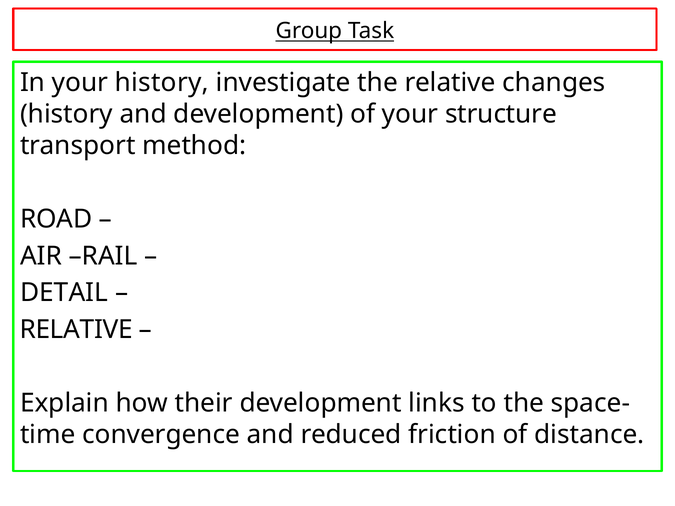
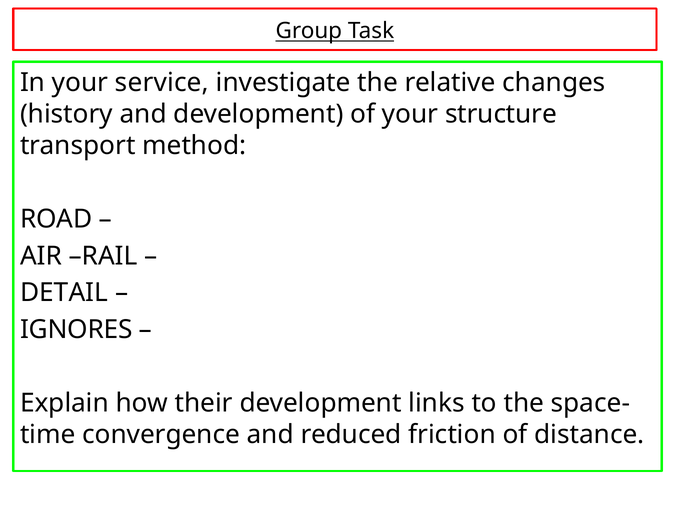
your history: history -> service (162, 83)
RELATIVE: RELATIVE -> IGNORES (76, 330)
